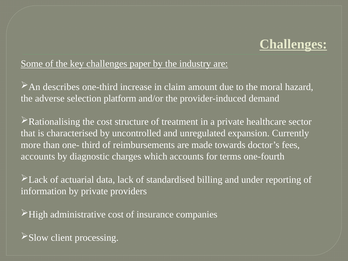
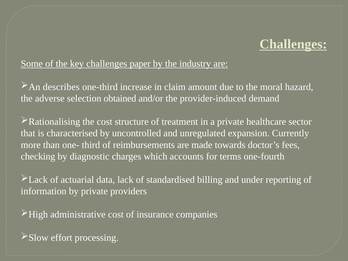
platform: platform -> obtained (120, 98)
accounts: accounts -> checking (38, 156)
client: client -> effort (62, 238)
